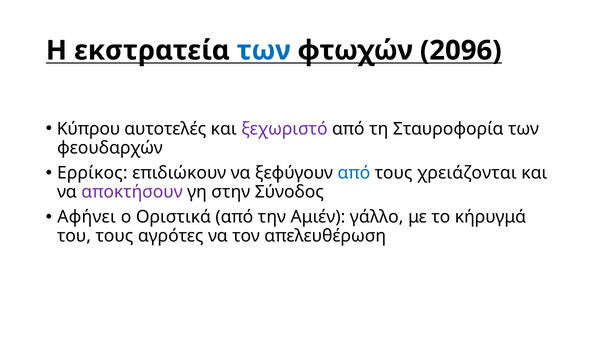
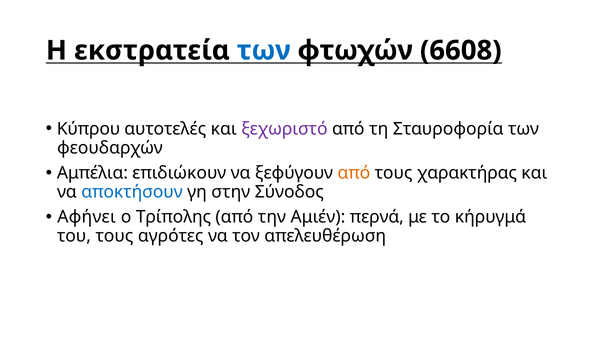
2096: 2096 -> 6608 (461, 50)
Ερρίκος: Ερρίκος -> Αμπέλια (92, 173)
από colour: blue -> orange (354, 173)
χρειάζονται: χρειάζονται -> χαρακτήρας (467, 173)
αποκτήσουν colour: purple -> blue (132, 192)
Οριστικά: Οριστικά -> Τρίπολης (174, 217)
γάλλο: γάλλο -> περνά (377, 217)
